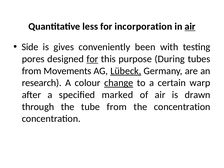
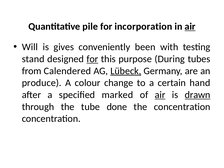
less: less -> pile (90, 26)
Side: Side -> Will (30, 47)
pores: pores -> stand (33, 59)
Movements: Movements -> Calendered (67, 71)
research: research -> produce (42, 83)
change underline: present -> none (119, 83)
warp: warp -> hand (200, 83)
air underline: none -> present (160, 95)
drawn underline: none -> present (198, 95)
tube from: from -> done (117, 107)
